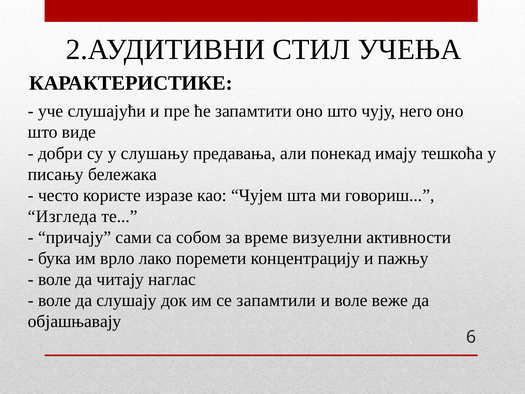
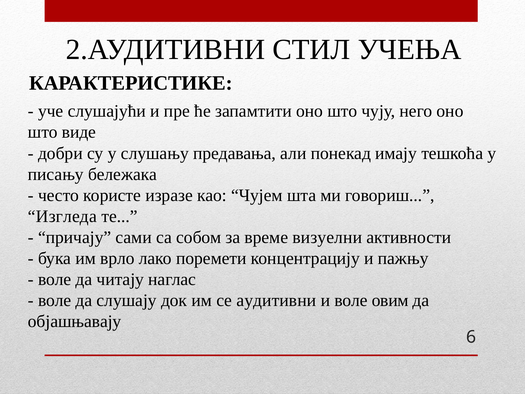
запамтили: запамтили -> аудитивни (276, 300)
веже: веже -> овим (390, 300)
